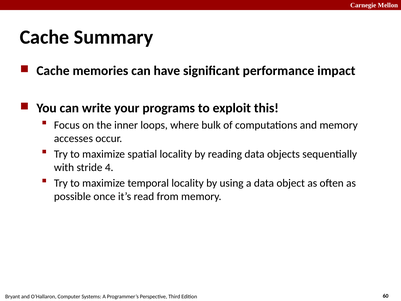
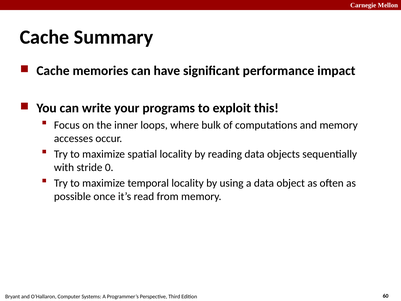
4: 4 -> 0 (109, 167)
